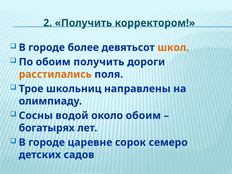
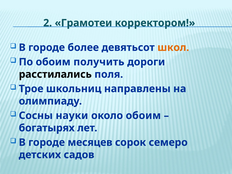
2 Получить: Получить -> Грамотеи (83, 23)
расстилались colour: orange -> black (55, 74)
водой: водой -> науки (72, 116)
царевне: царевне -> месяцев (90, 142)
